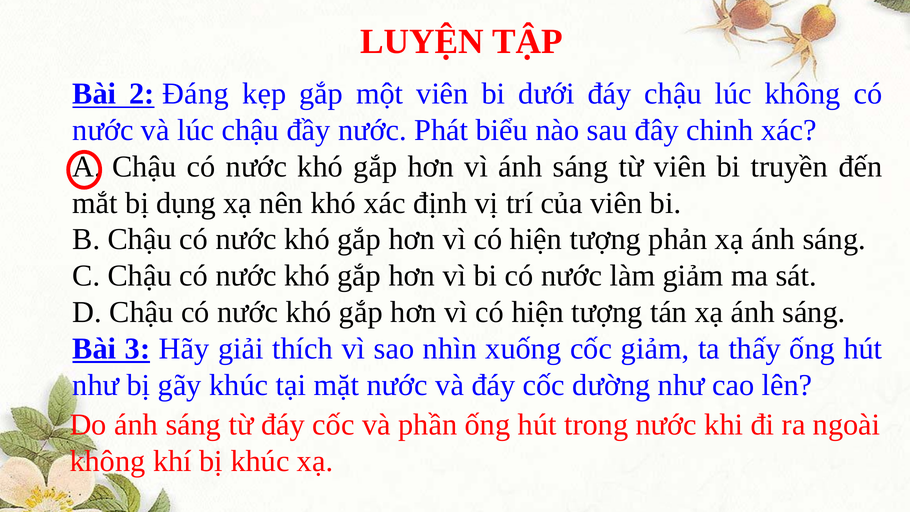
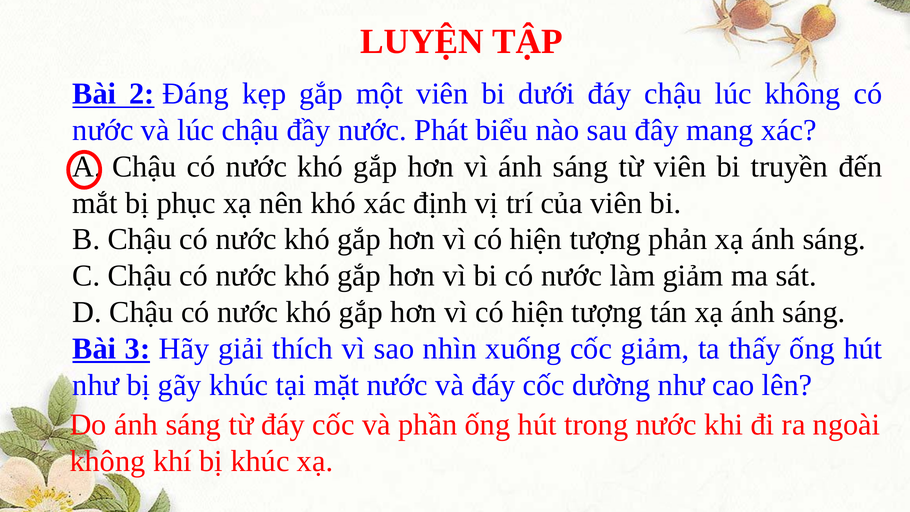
chinh: chinh -> mang (720, 130)
dụng: dụng -> phục (186, 203)
